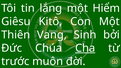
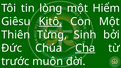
lắng: lắng -> lòng (51, 8)
Kitô underline: none -> present (50, 21)
Vang: Vang -> Từng (52, 35)
